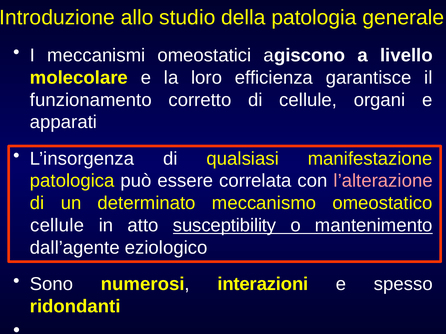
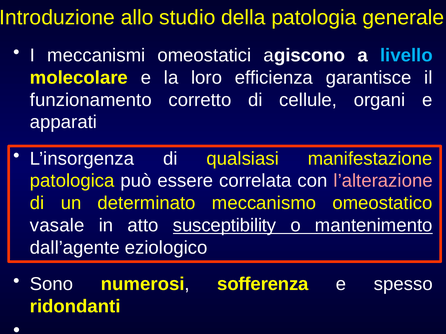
livello colour: white -> light blue (406, 55)
cellule: cellule -> vasale (57, 226)
interazioni: interazioni -> sofferenza (263, 284)
